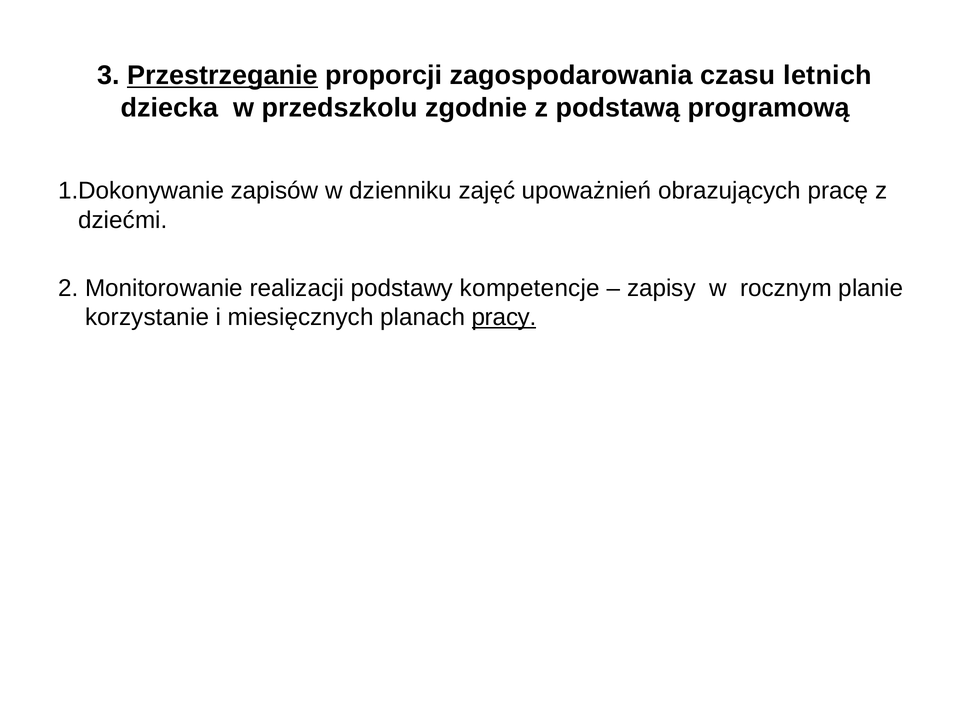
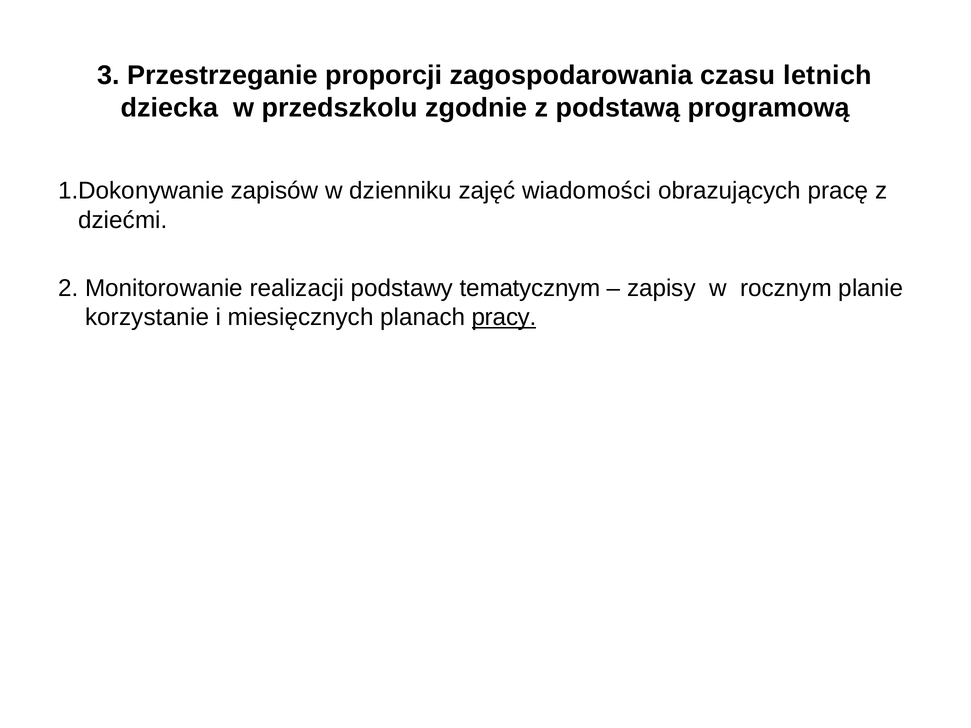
Przestrzeganie underline: present -> none (223, 76)
upoważnień: upoważnień -> wiadomości (587, 191)
kompetencje: kompetencje -> tematycznym (530, 288)
